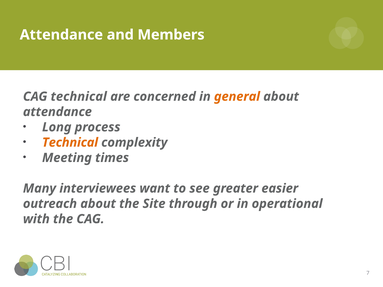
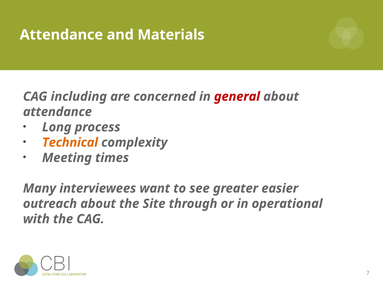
Members: Members -> Materials (171, 35)
CAG technical: technical -> including (79, 97)
general colour: orange -> red (237, 97)
